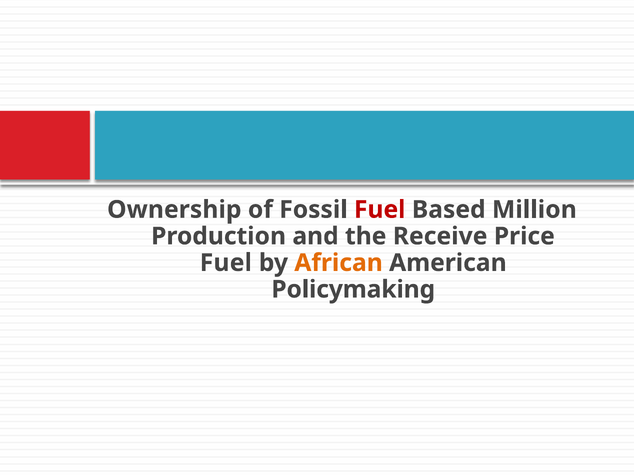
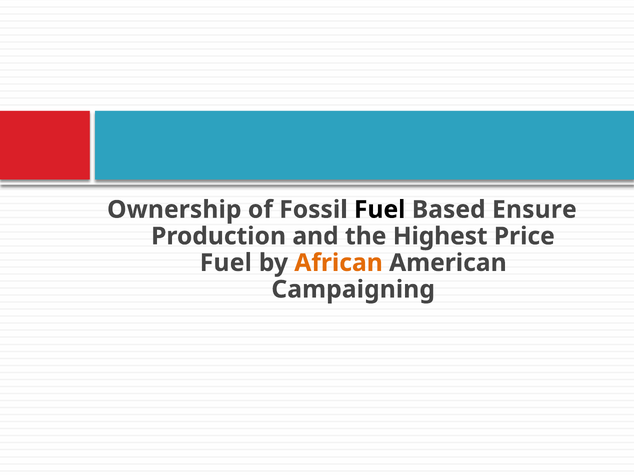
Fuel colour: red -> black (380, 210)
Million: Million -> Ensure (534, 210)
Receive: Receive -> Highest (440, 236)
Policymaking: Policymaking -> Campaigning (353, 290)
